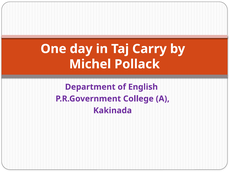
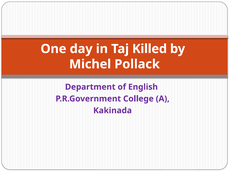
Carry: Carry -> Killed (150, 49)
